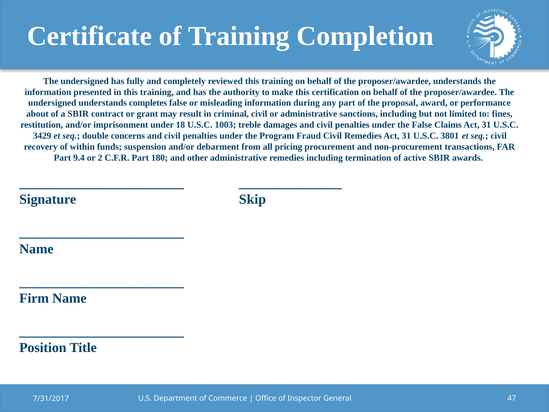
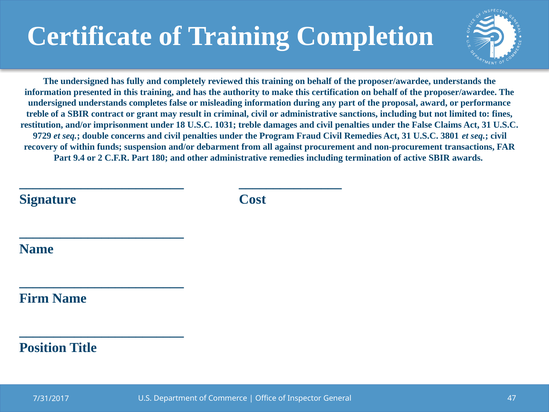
about: about -> treble (37, 114)
1003: 1003 -> 1031 (225, 125)
3429: 3429 -> 9729 (42, 136)
pricing: pricing -> against (289, 147)
Skip: Skip -> Cost (252, 199)
